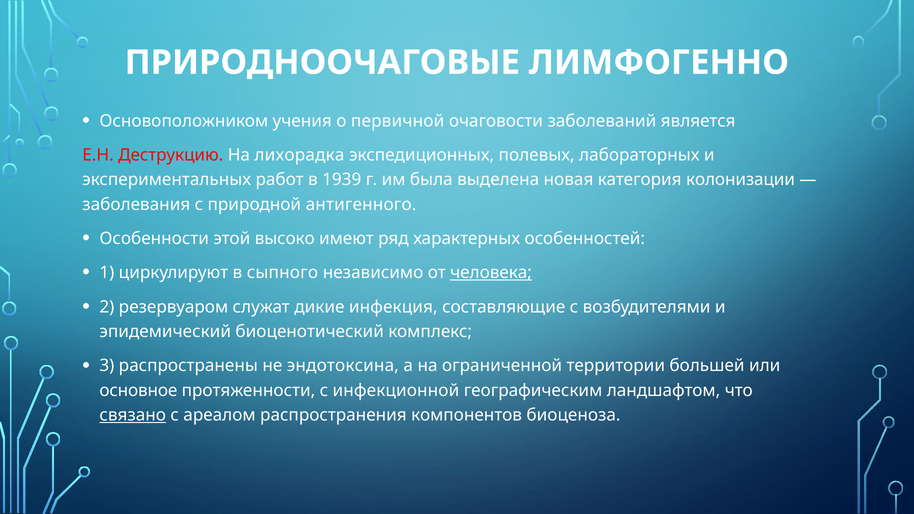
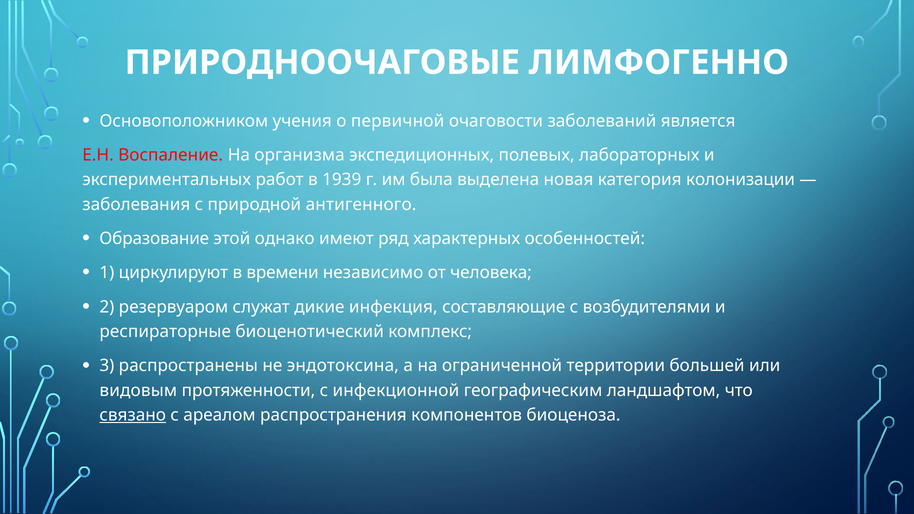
Деструкцию: Деструкцию -> Воспаление (171, 155)
лихорадка: лихорадка -> организма (300, 155)
Особенности: Особенности -> Образование (154, 239)
высоко: высоко -> однако (285, 239)
сыпного: сыпного -> времени (283, 273)
человека underline: present -> none (491, 273)
эпидемический: эпидемический -> респираторные (165, 332)
основное: основное -> видовым (138, 391)
